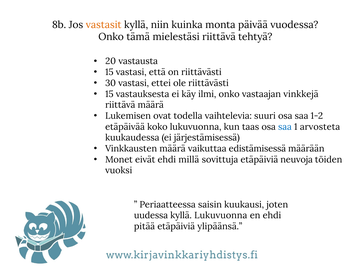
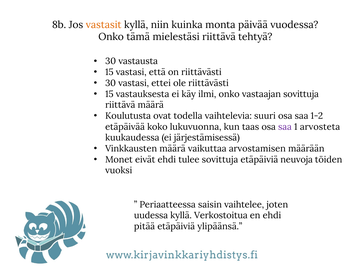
20: 20 -> 30 (111, 61)
vastaajan vinkkejä: vinkkejä -> sovittuja (301, 94)
Lukemisen: Lukemisen -> Koulutusta (128, 116)
saa colour: blue -> purple (285, 127)
edistämisessä: edistämisessä -> arvostamisen (257, 149)
millä: millä -> tulee (189, 160)
kuukausi: kuukausi -> vaihtelee (244, 205)
kyllä Lukuvuonna: Lukuvuonna -> Verkostoitua (221, 215)
